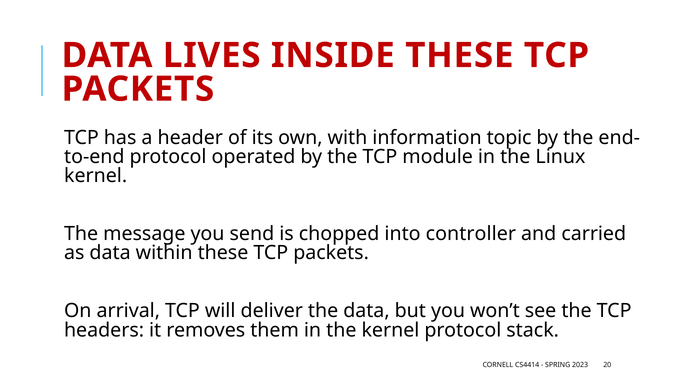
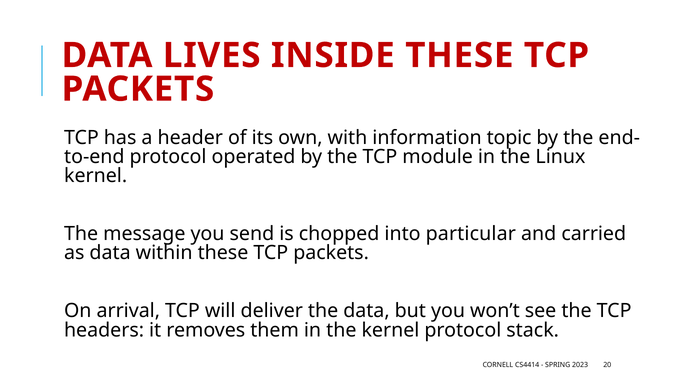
controller: controller -> particular (471, 234)
